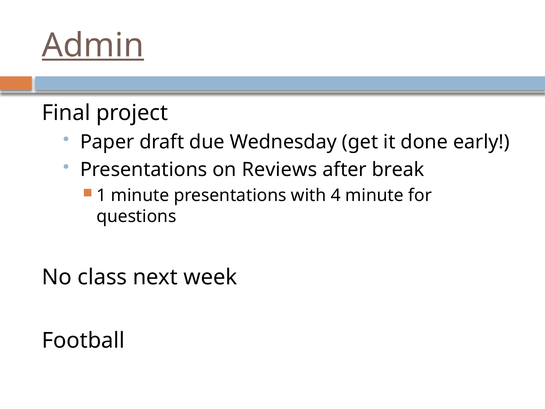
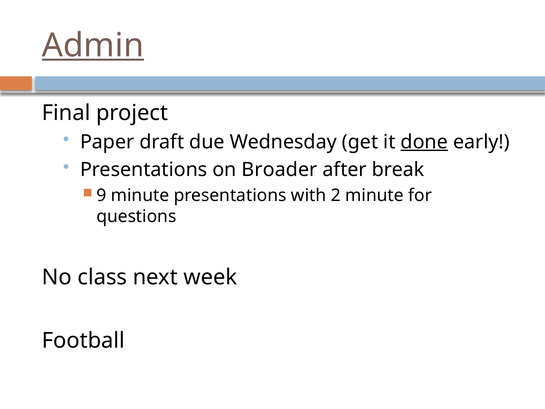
done underline: none -> present (424, 142)
Reviews: Reviews -> Broader (280, 170)
1: 1 -> 9 (101, 195)
4: 4 -> 2 (336, 195)
